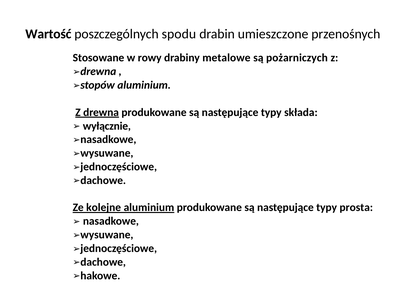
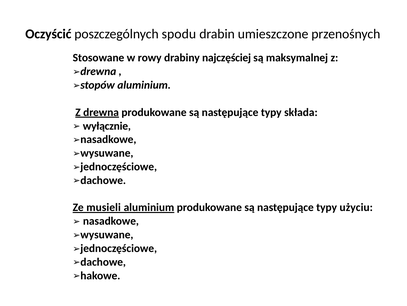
Wartość: Wartość -> Oczyścić (48, 34)
metalowe: metalowe -> najczęściej (227, 58)
pożarniczych: pożarniczych -> maksymalnej (297, 58)
kolejne: kolejne -> musieli (104, 207)
prosta: prosta -> użyciu (356, 207)
